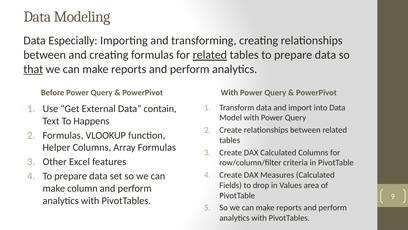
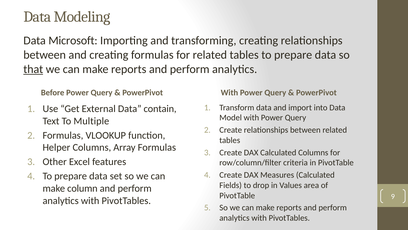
Especially: Especially -> Microsoft (73, 41)
related underline: present -> none (210, 55)
Happens: Happens -> Multiple (91, 121)
